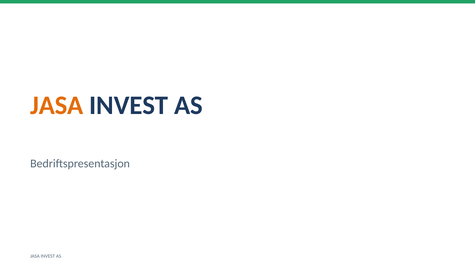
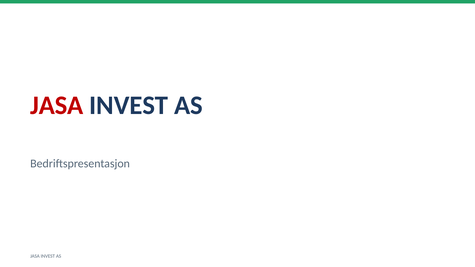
JASA colour: orange -> red (57, 105)
